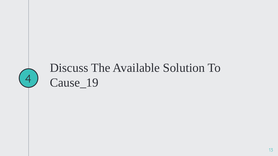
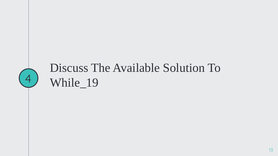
Cause_19: Cause_19 -> While_19 (74, 83)
